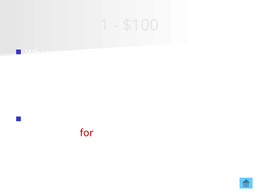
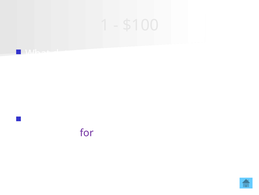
for colour: red -> purple (87, 132)
